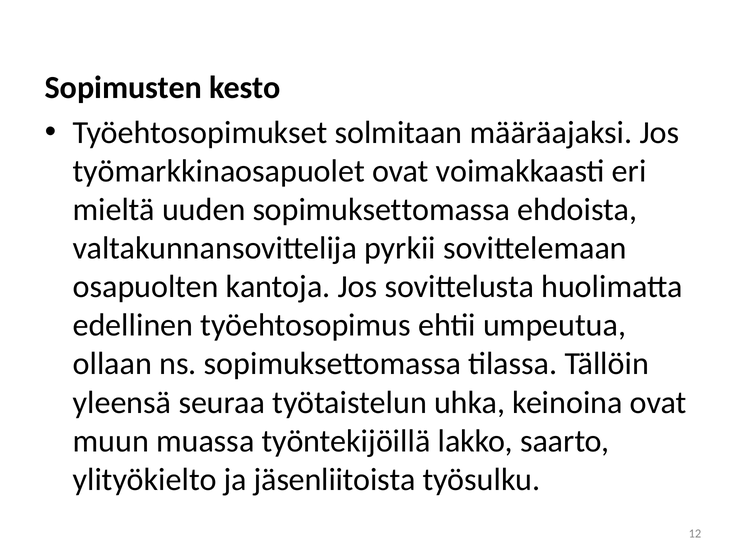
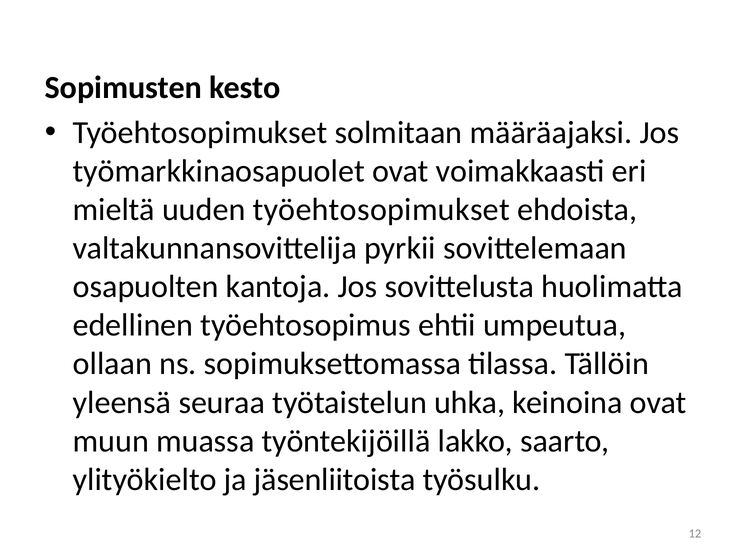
uuden sopimuksettomassa: sopimuksettomassa -> työehtosopimukset (381, 210)
